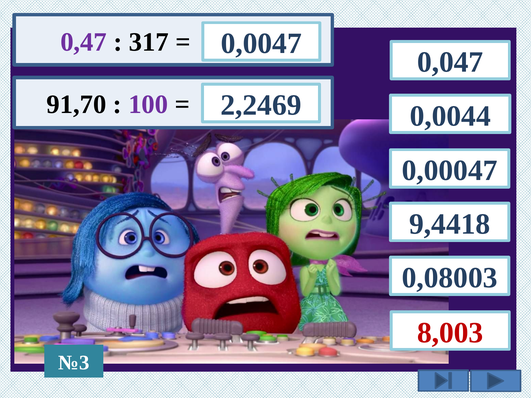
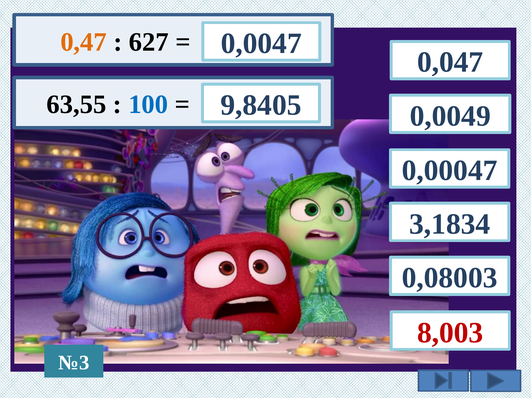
0,47 colour: purple -> orange (84, 42)
317: 317 -> 627 (149, 42)
2,2469: 2,2469 -> 9,8405 (261, 105)
91,70: 91,70 -> 63,55 (76, 104)
100 colour: purple -> blue (148, 104)
0,0044: 0,0044 -> 0,0049 (450, 116)
9,4418: 9,4418 -> 3,1834 (450, 224)
